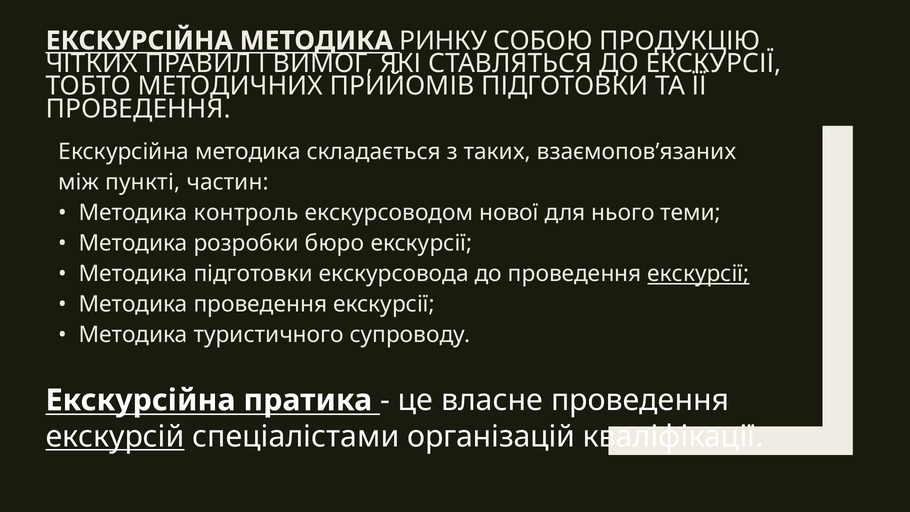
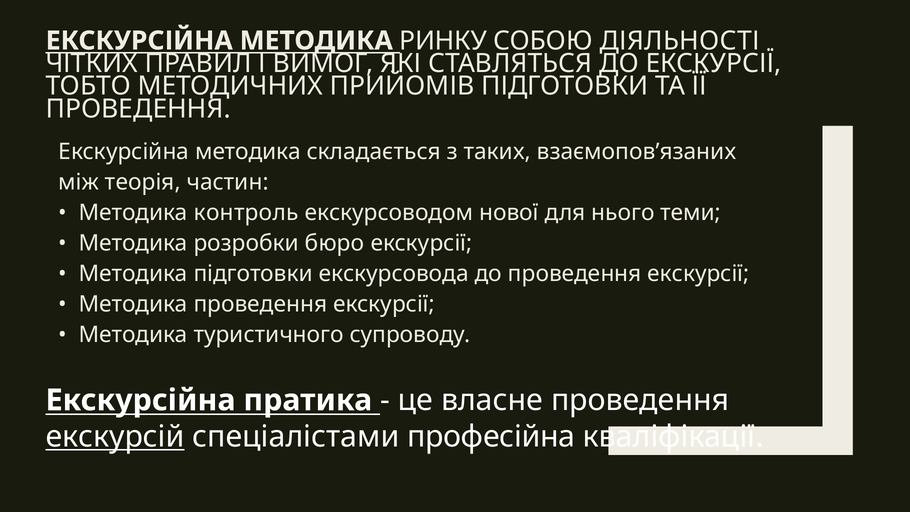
ПРОДУКЦІЮ: ПРОДУКЦІЮ -> ДІЯЛЬНОСТІ (680, 41)
пункті: пункті -> теорія (143, 182)
екскурсії underline: present -> none (698, 274)
організацій: організацій -> професійна (491, 437)
